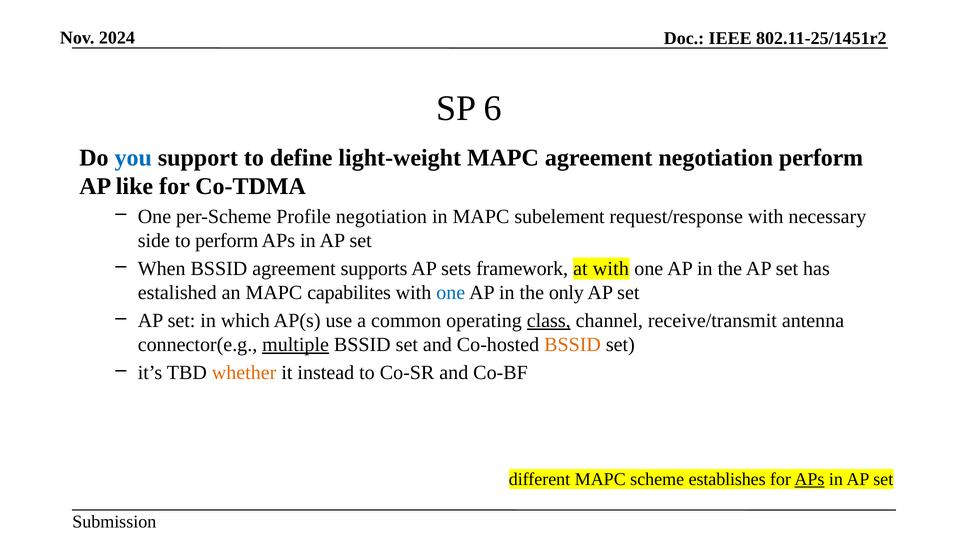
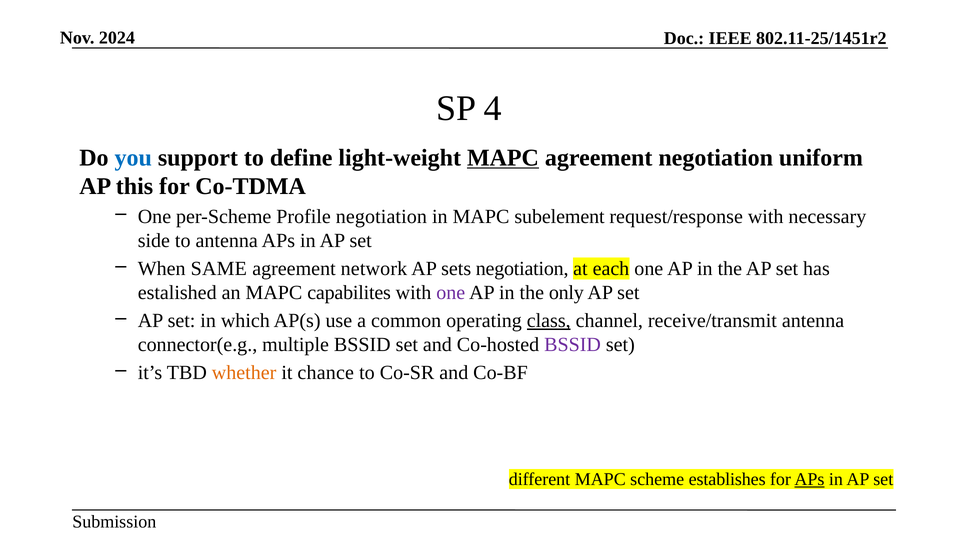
6: 6 -> 4 (493, 108)
MAPC underline: none -> present (503, 158)
negotiation perform: perform -> uniform (821, 158)
like: like -> this (134, 187)
to perform: perform -> antenna (227, 241)
When BSSID: BSSID -> SAME (219, 269)
supports: supports -> network (374, 269)
sets framework: framework -> negotiation (522, 269)
at with: with -> each (611, 269)
one colour: blue -> purple (451, 293)
multiple underline: present -> none (296, 345)
BSSID colour: orange -> purple (573, 345)
instead: instead -> chance (326, 373)
